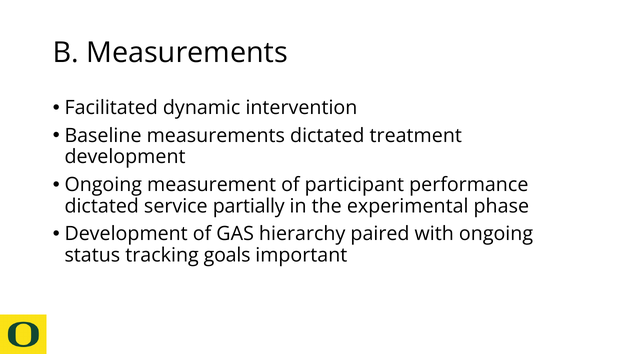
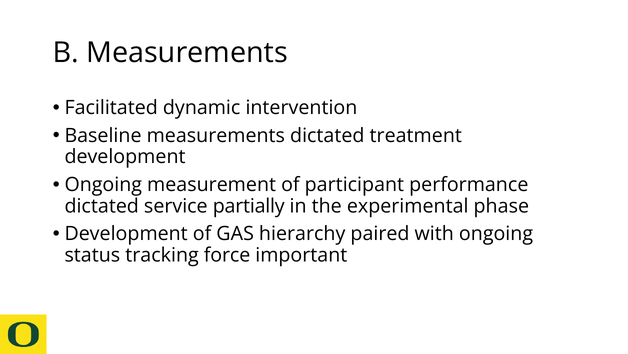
goals: goals -> force (227, 255)
